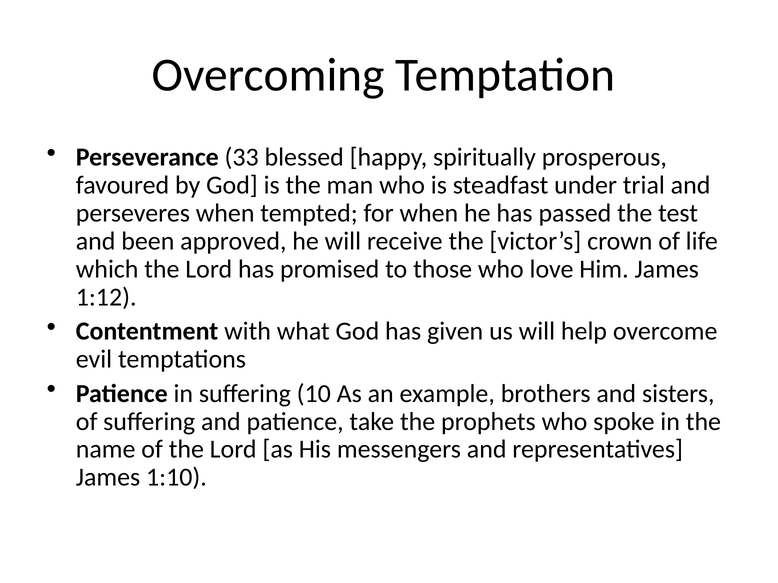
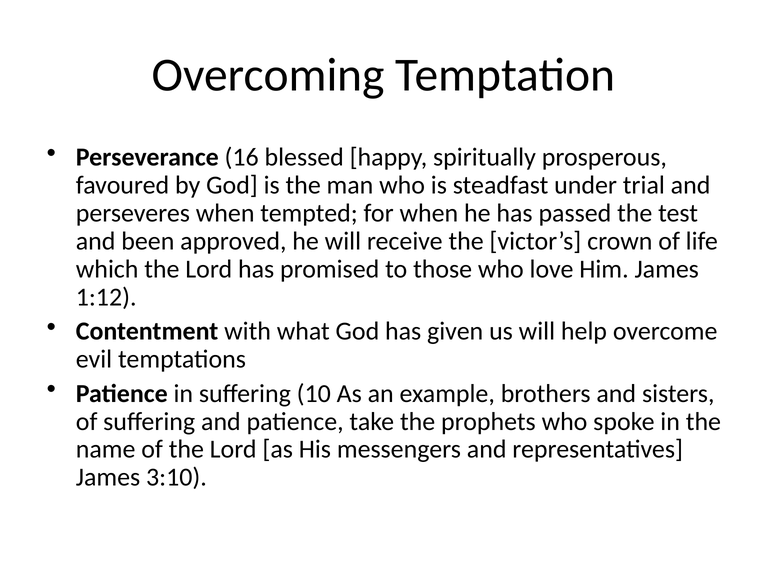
33: 33 -> 16 (242, 157)
1:10: 1:10 -> 3:10 (176, 478)
